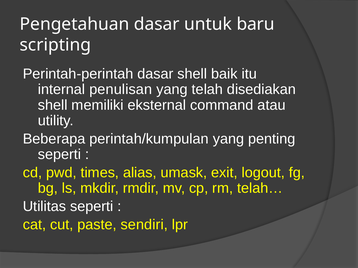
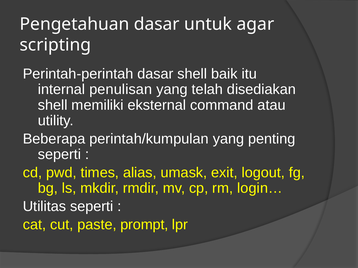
baru: baru -> agar (255, 24)
telah…: telah… -> login… (260, 188)
sendiri: sendiri -> prompt (144, 225)
